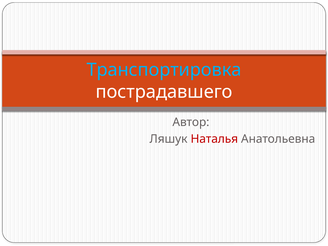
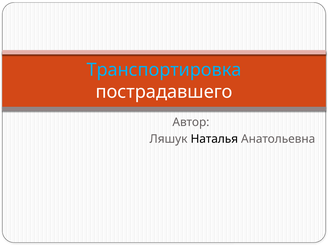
Наталья colour: red -> black (214, 139)
